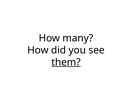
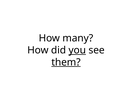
you underline: none -> present (77, 50)
